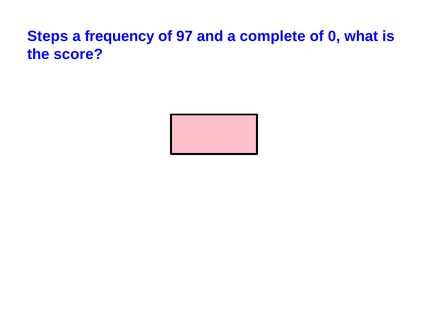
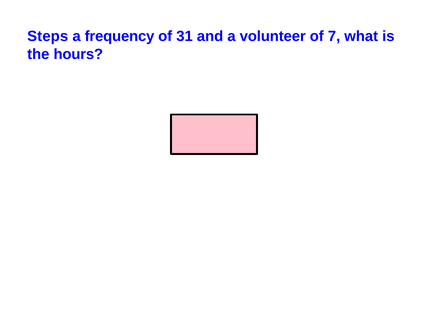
97: 97 -> 31 (185, 36)
complete: complete -> volunteer (273, 36)
0: 0 -> 7 (334, 36)
score: score -> hours (78, 54)
